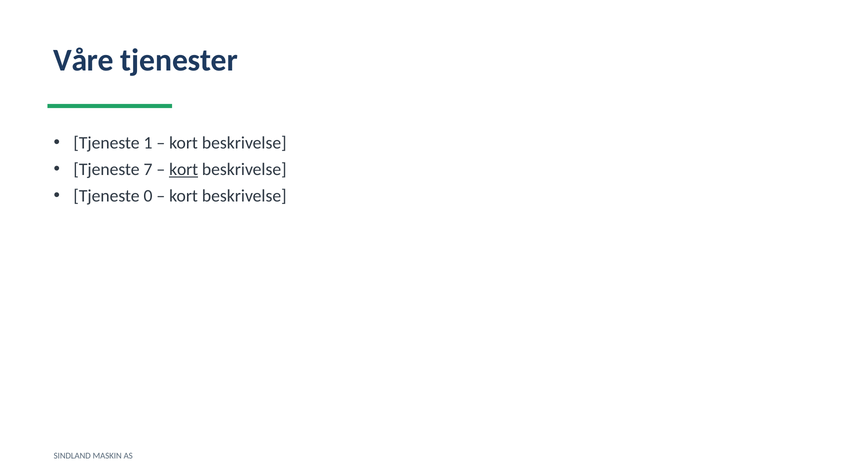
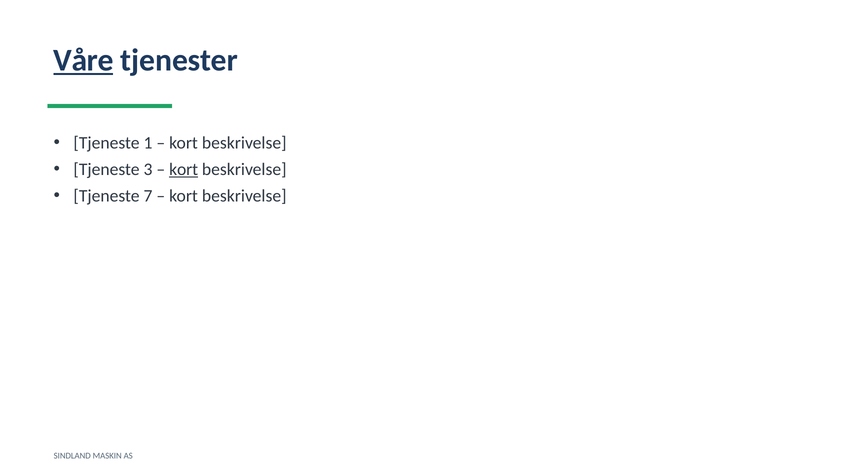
Våre underline: none -> present (84, 60)
7: 7 -> 3 (148, 169)
0: 0 -> 7 (148, 196)
